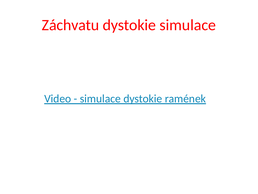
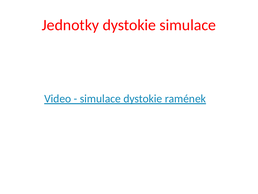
Záchvatu: Záchvatu -> Jednotky (70, 25)
